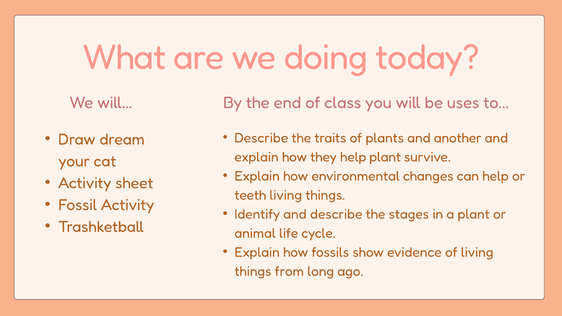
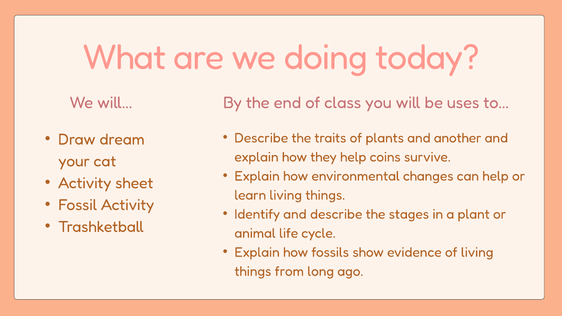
help plant: plant -> coins (385, 157)
teeth: teeth -> learn (250, 195)
